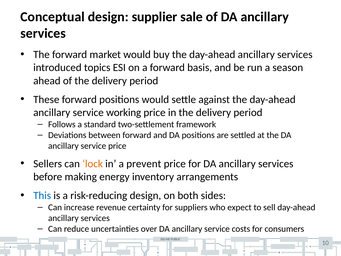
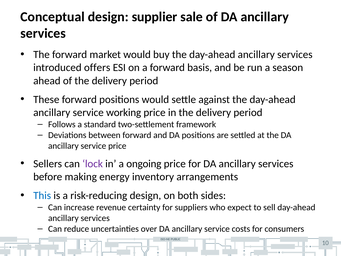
topics: topics -> offers (97, 68)
lock colour: orange -> purple (93, 164)
prevent: prevent -> ongoing (144, 164)
